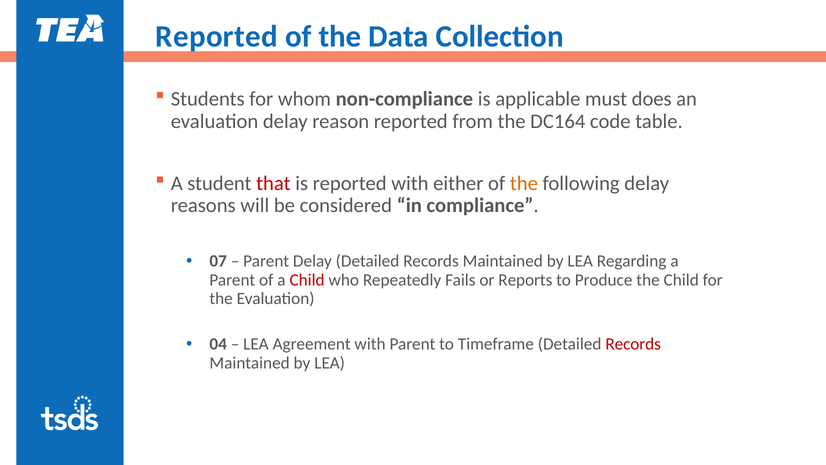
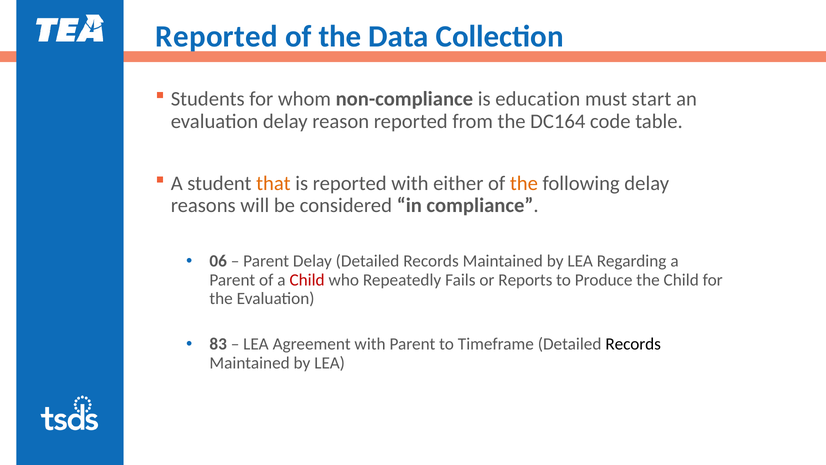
applicable: applicable -> education (538, 99)
does: does -> start (652, 99)
that colour: red -> orange (273, 183)
07: 07 -> 06 (218, 261)
04: 04 -> 83 (218, 344)
Records colour: red -> black (633, 344)
